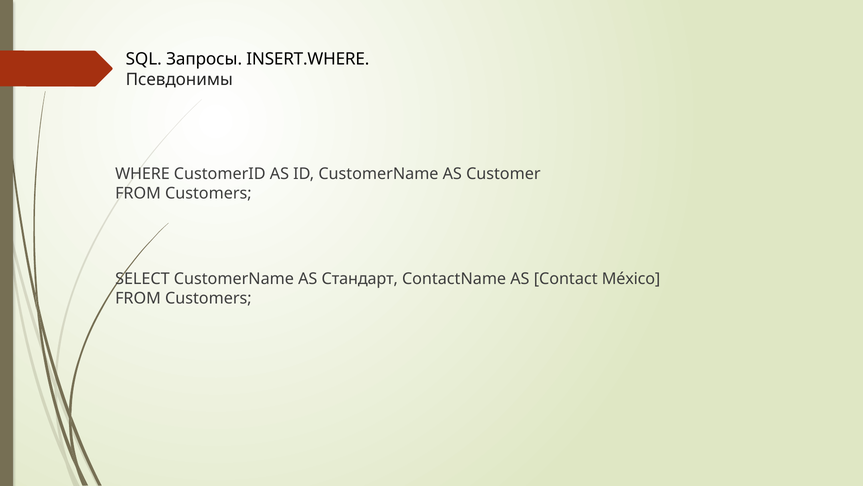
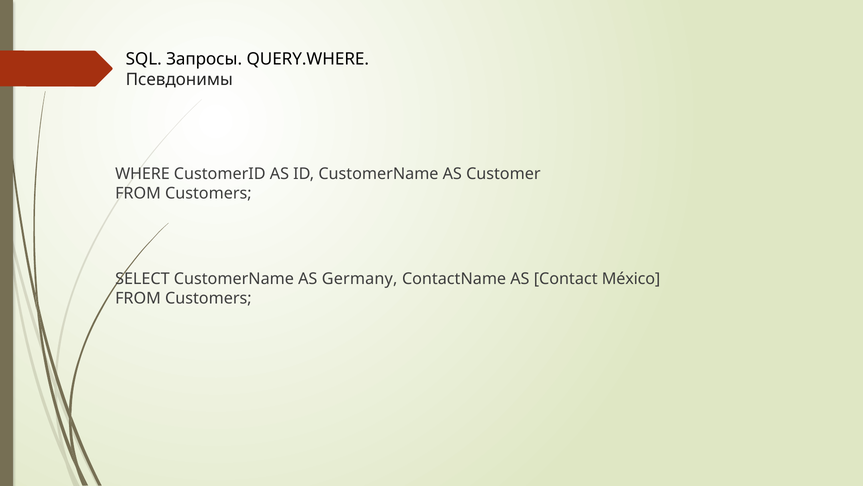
INSERT.WHERE: INSERT.WHERE -> QUERY.WHERE (308, 59)
Стандарт: Стандарт -> Germany (360, 278)
